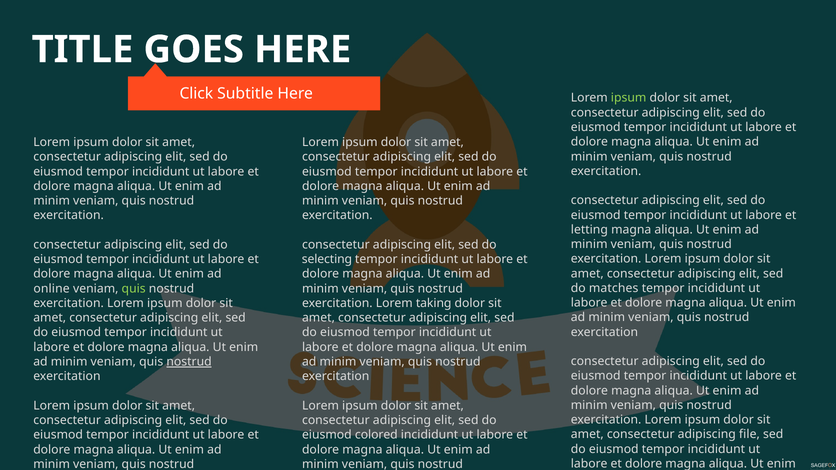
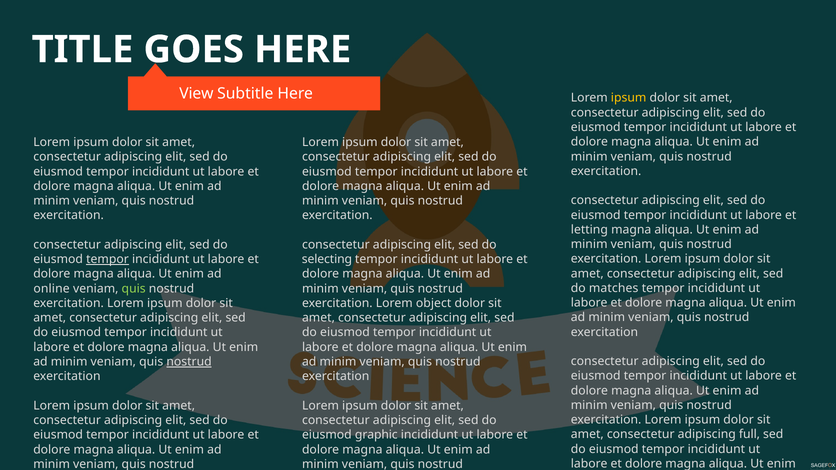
Click: Click -> View (196, 94)
ipsum colour: light green -> yellow (629, 98)
tempor underline: none -> present (108, 259)
taking: taking -> object (434, 303)
file: file -> full (749, 435)
colored: colored -> graphic (376, 435)
